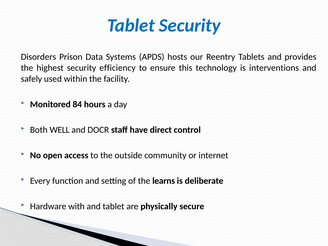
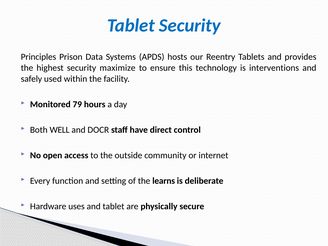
Disorders: Disorders -> Principles (38, 57)
efficiency: efficiency -> maximize (118, 68)
84: 84 -> 79 (77, 104)
with: with -> uses (76, 206)
